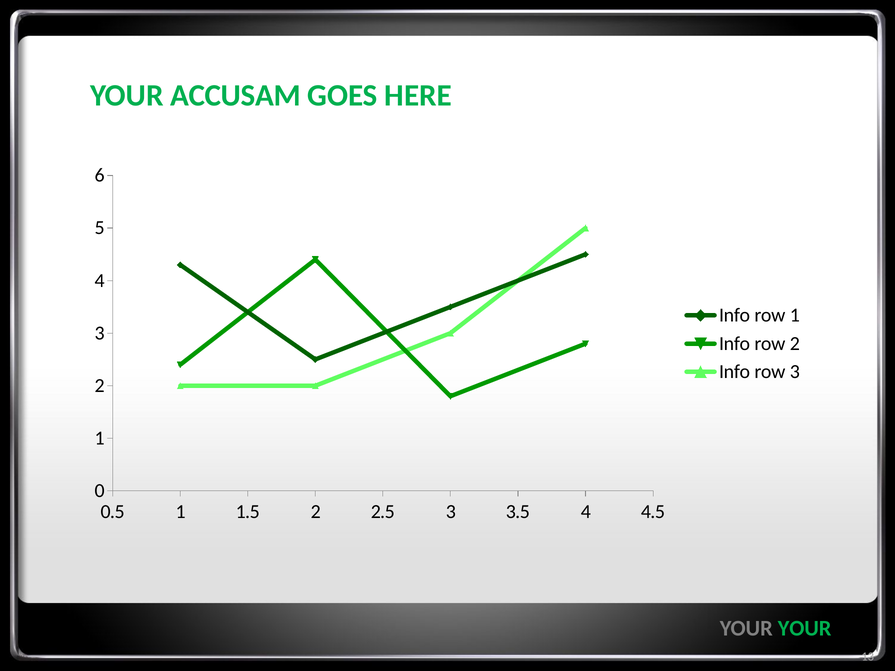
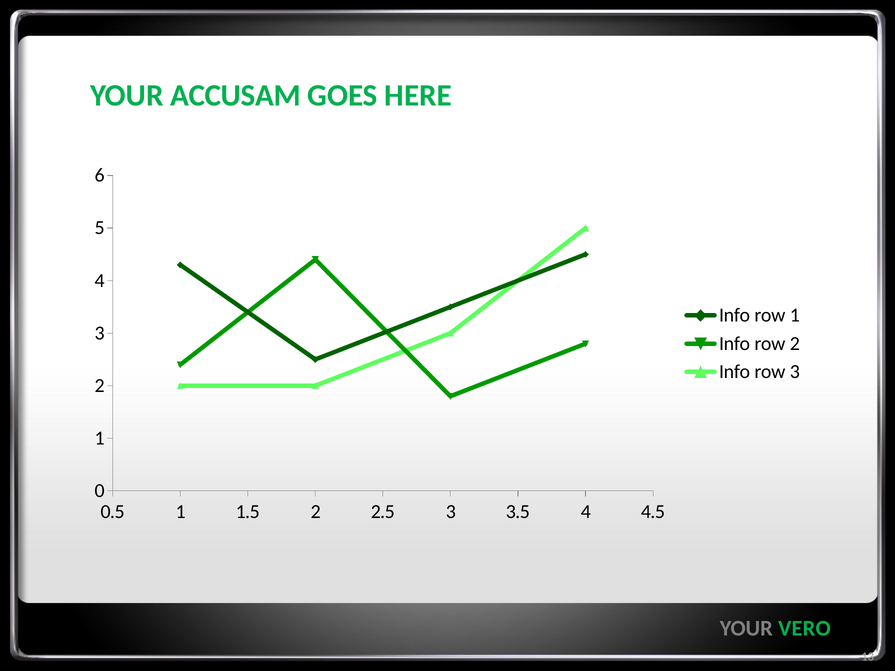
YOUR YOUR: YOUR -> VERO (804, 628)
